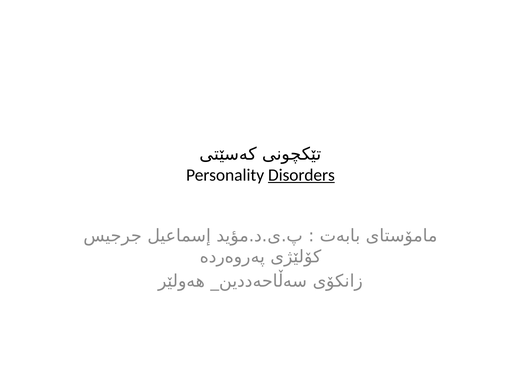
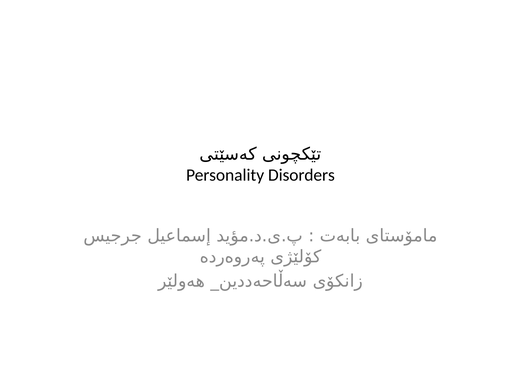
Disorders underline: present -> none (301, 175)
